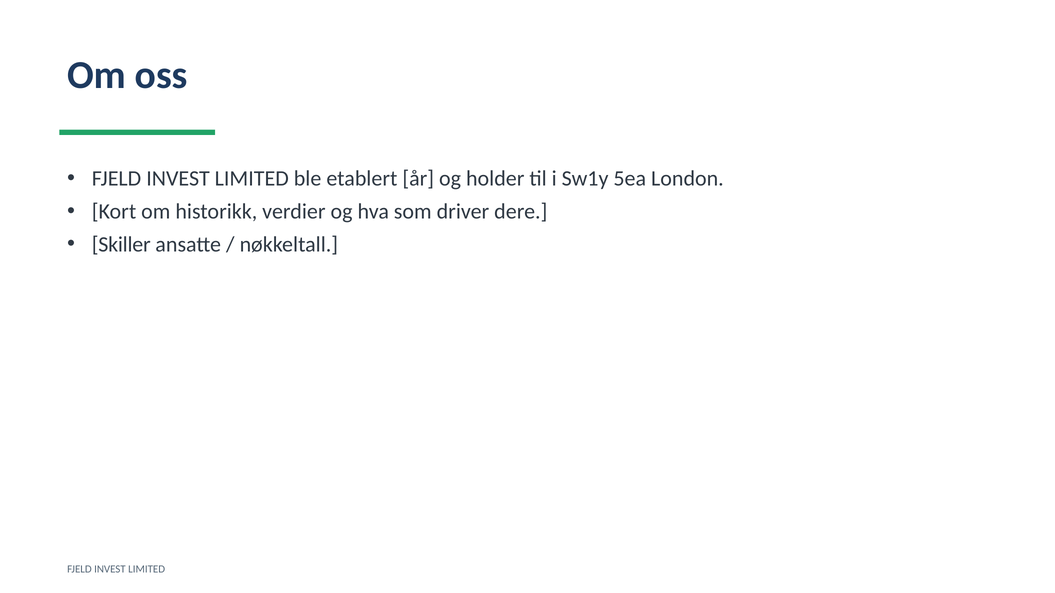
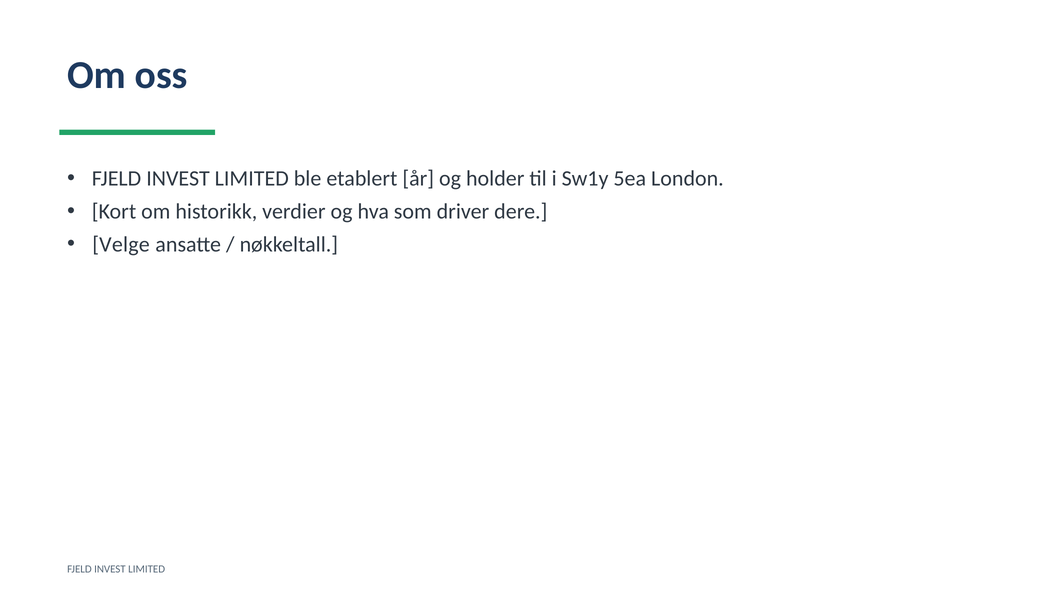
Skiller: Skiller -> Velge (121, 245)
